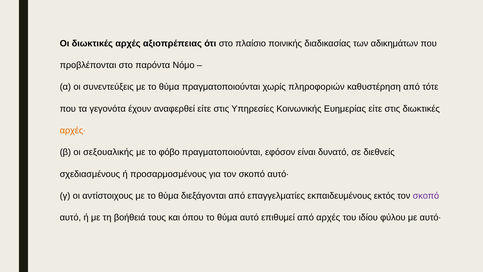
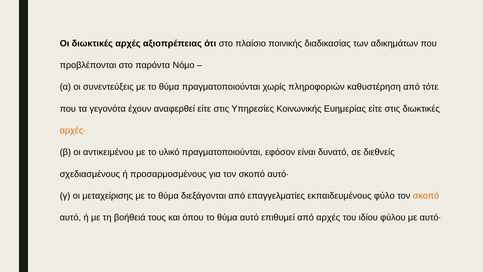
σεξουαλικής: σεξουαλικής -> αντικειμένου (108, 152)
φόβο: φόβο -> υλικό (169, 152)
αντίστοιχους: αντίστοιχους -> μεταχείρισης (108, 196)
εκτός: εκτός -> φύλο (384, 196)
σκοπό colour: purple -> orange (426, 196)
